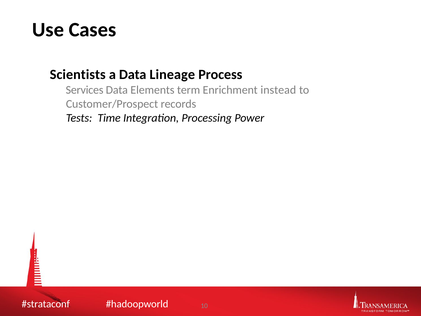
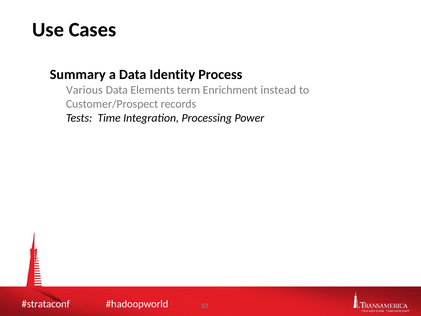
Scientists: Scientists -> Summary (78, 75)
Lineage: Lineage -> Identity (172, 75)
Services: Services -> Various (84, 90)
